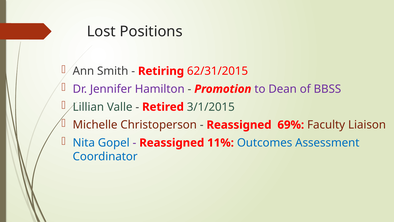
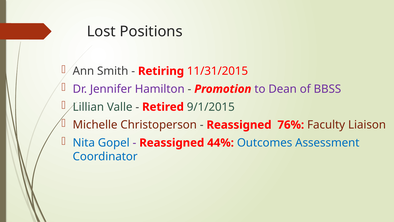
62/31/2015: 62/31/2015 -> 11/31/2015 (218, 71)
3/1/2015: 3/1/2015 -> 9/1/2015 (211, 107)
69%: 69% -> 76% (291, 125)
11%: 11% -> 44% (221, 143)
